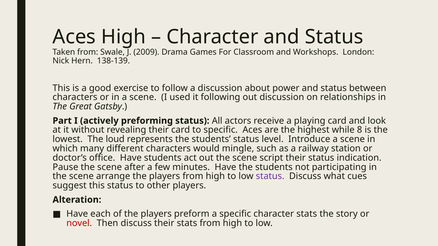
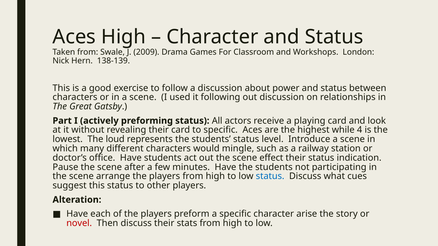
8: 8 -> 4 (360, 130)
script: script -> effect (271, 158)
status colour: purple -> blue (270, 177)
character stats: stats -> arise (307, 214)
